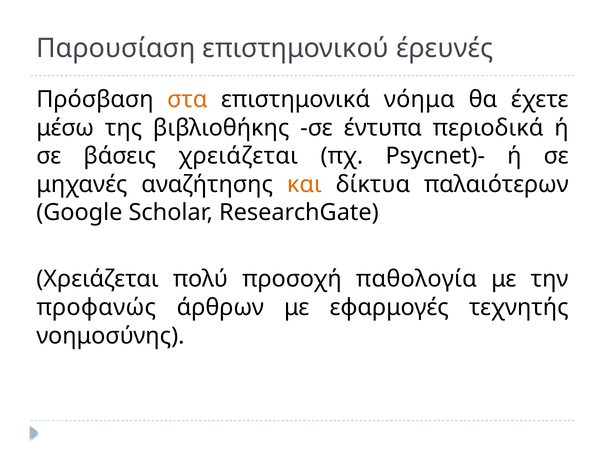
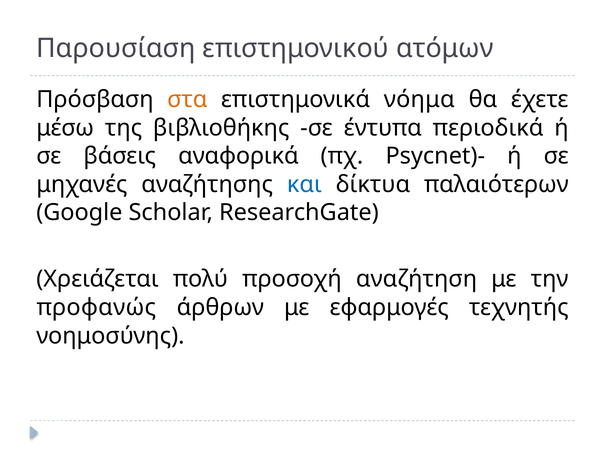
έρευνές: έρευνές -> ατόμων (445, 48)
βάσεις χρειάζεται: χρειάζεται -> αναφορικά (238, 156)
και colour: orange -> blue (304, 184)
παθολογία: παθολογία -> αναζήτηση (417, 279)
